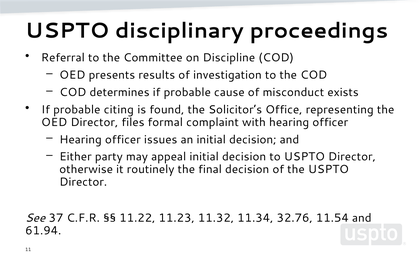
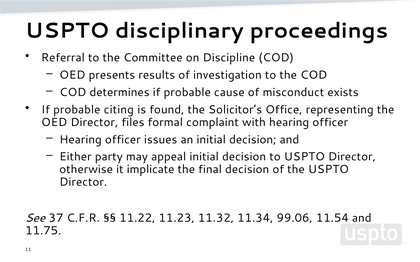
routinely: routinely -> implicate (151, 170)
32.76: 32.76 -> 99.06 (295, 218)
61.94: 61.94 -> 11.75 (43, 231)
